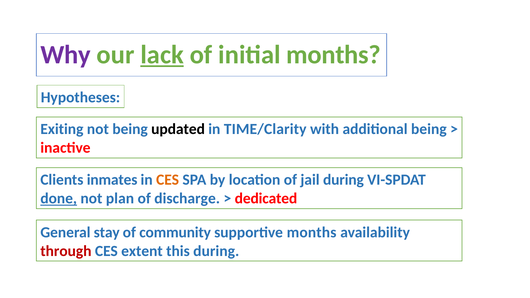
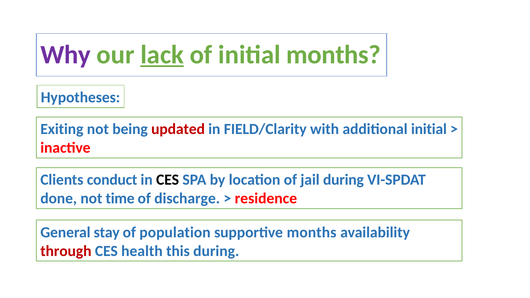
updated colour: black -> red (178, 129)
TIME/Clarity: TIME/Clarity -> FIELD/Clarity (265, 129)
additional being: being -> initial (429, 129)
inmates: inmates -> conduct (112, 180)
CES colour: orange -> black (168, 180)
done underline: present -> none (59, 199)
plan: plan -> time (120, 199)
dedicated: dedicated -> residence (266, 199)
community: community -> population (175, 232)
extent: extent -> health (142, 251)
